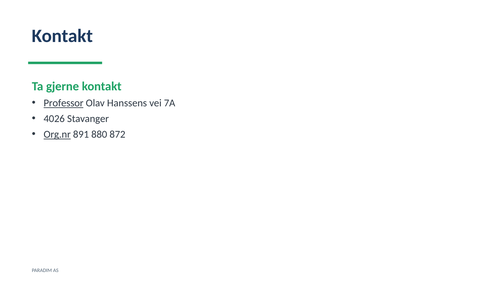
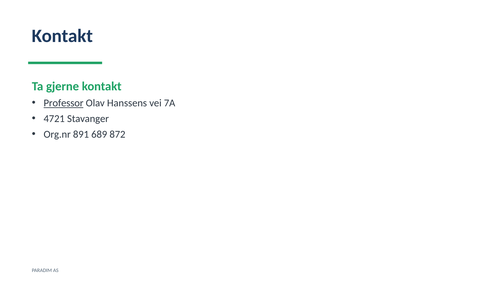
4026: 4026 -> 4721 (54, 119)
Org.nr underline: present -> none (57, 134)
880: 880 -> 689 (99, 134)
